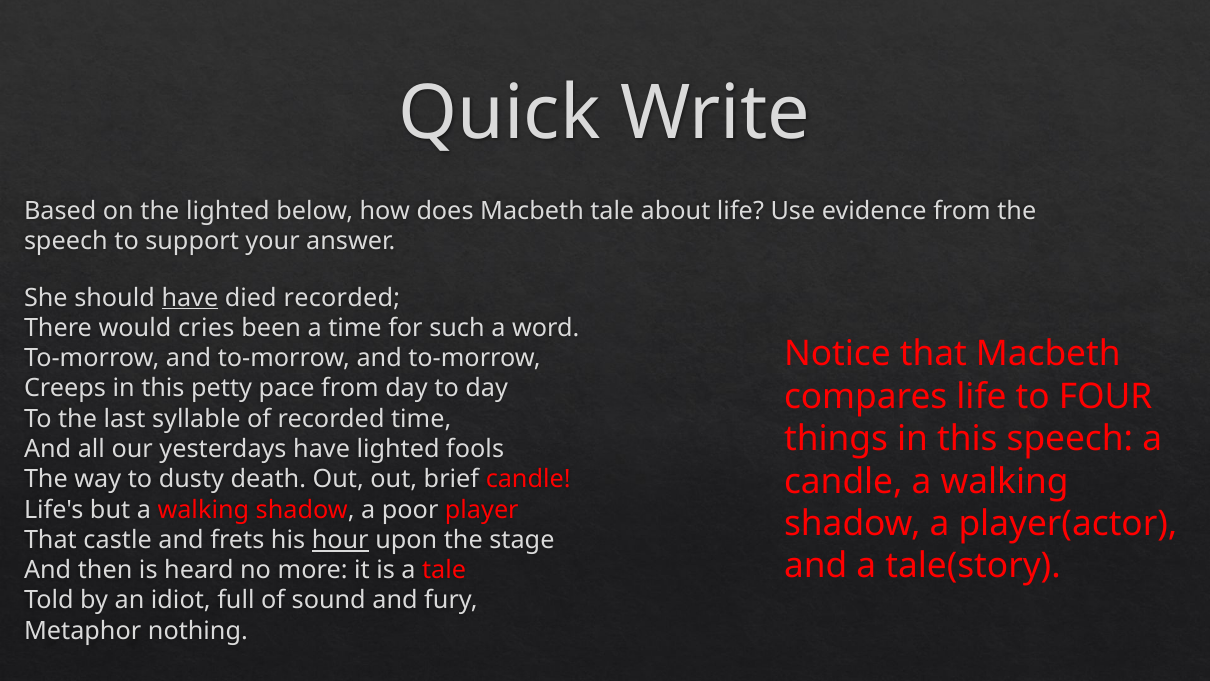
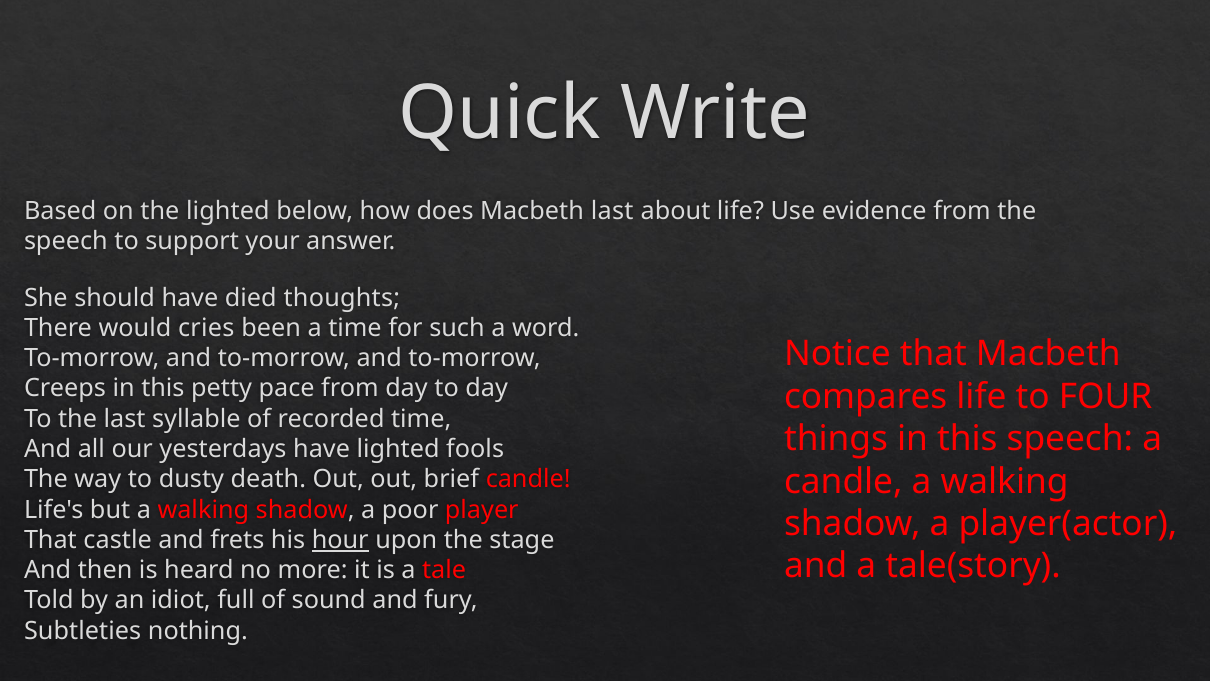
Macbeth tale: tale -> last (612, 211)
have underline: present -> none (190, 298)
died recorded: recorded -> thoughts (342, 298)
Metaphor: Metaphor -> Subtleties (83, 630)
